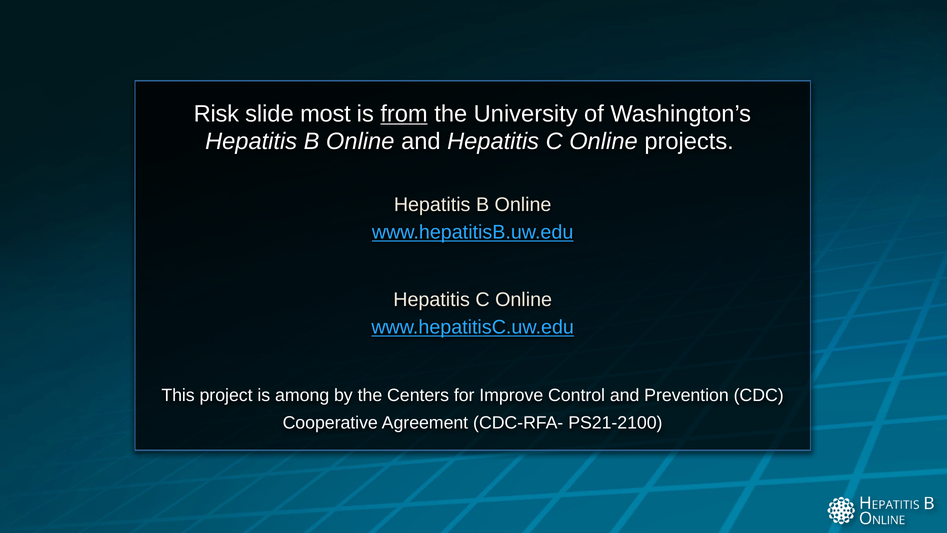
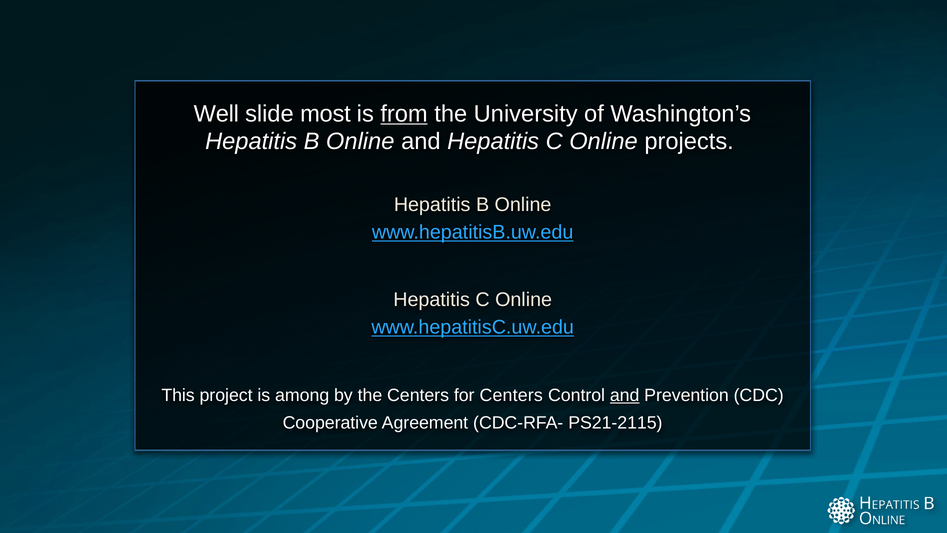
Risk: Risk -> Well (216, 114)
for Improve: Improve -> Centers (511, 395)
and underline: none -> present (625, 395)
PS21-2100: PS21-2100 -> PS21-2115 (615, 423)
